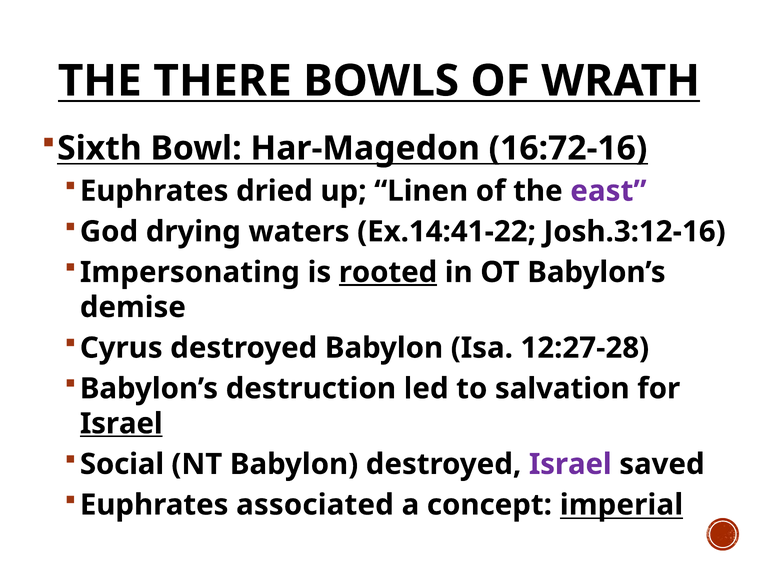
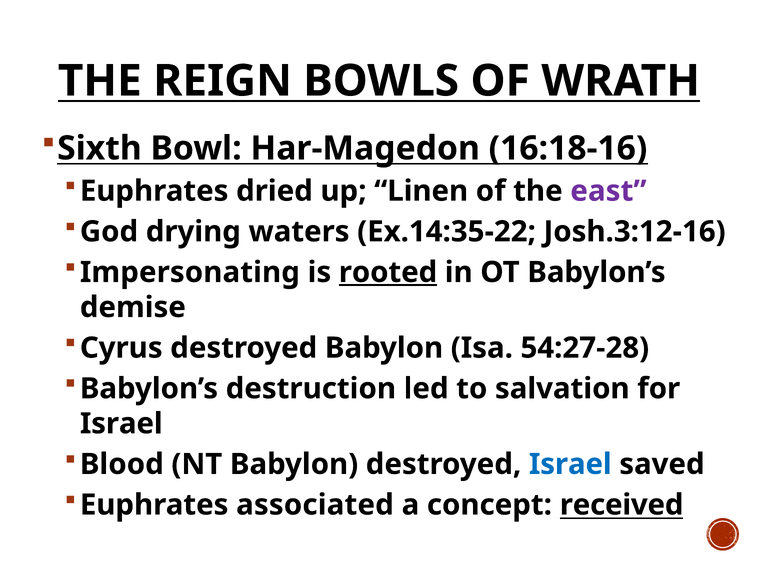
THERE: THERE -> REIGN (223, 81)
16:72-16: 16:72-16 -> 16:18-16 (568, 148)
Ex.14:41-22: Ex.14:41-22 -> Ex.14:35-22 (447, 232)
12:27-28: 12:27-28 -> 54:27-28 (585, 348)
Israel underline: present -> none (121, 424)
Social: Social -> Blood (122, 465)
Israel colour: purple -> blue (570, 465)
imperial: imperial -> received (622, 505)
